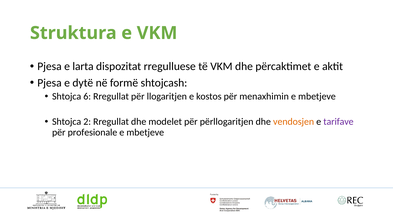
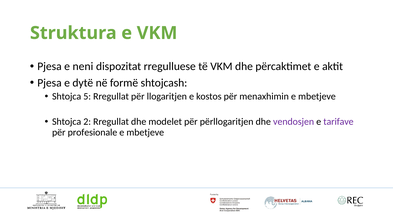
larta: larta -> neni (83, 66)
6: 6 -> 5 (87, 96)
vendosjen colour: orange -> purple (294, 122)
